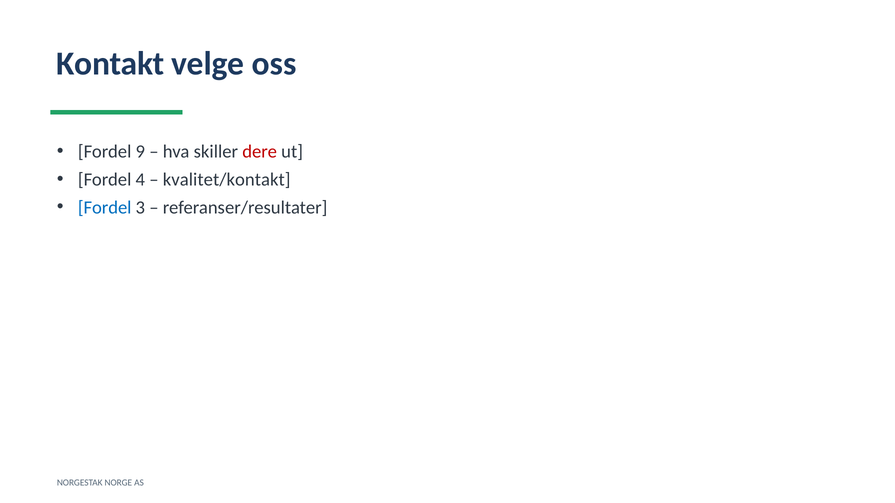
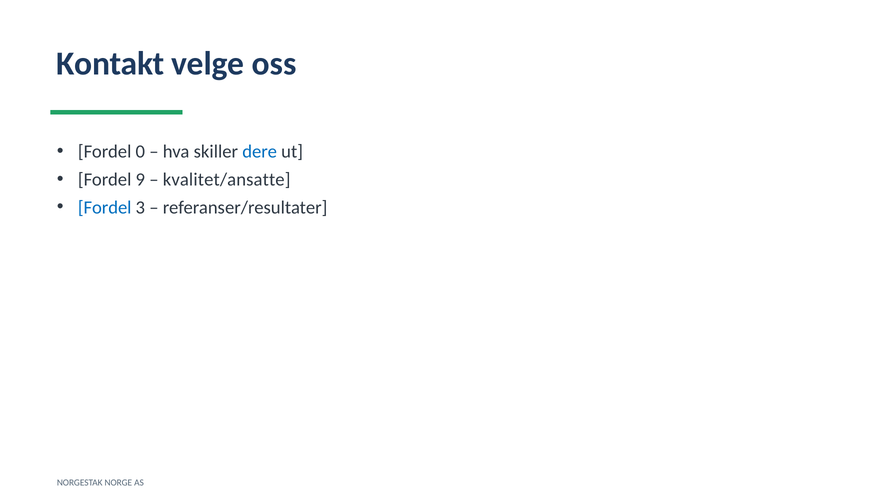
9: 9 -> 0 (140, 152)
dere colour: red -> blue (260, 152)
4: 4 -> 9 (140, 180)
kvalitet/kontakt: kvalitet/kontakt -> kvalitet/ansatte (227, 180)
